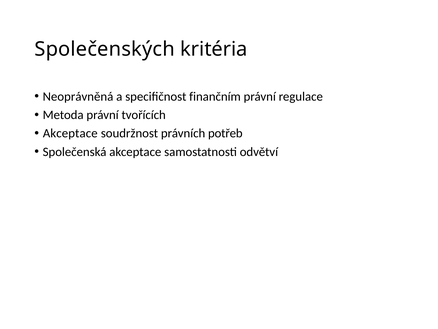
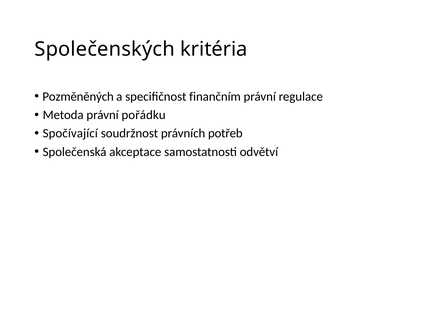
Neoprávněná: Neoprávněná -> Pozměněných (78, 96)
tvořících: tvořících -> pořádku (144, 115)
Akceptace: Akceptace -> Spočívající (70, 133)
